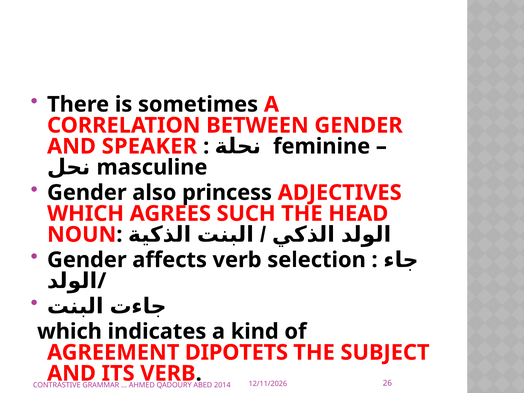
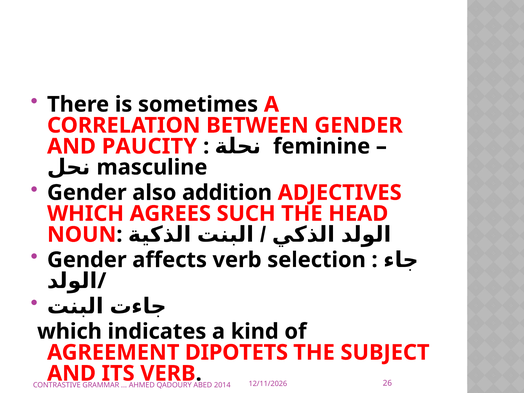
SPEAKER: SPEAKER -> PAUCITY (149, 146)
princess: princess -> addition (227, 193)
